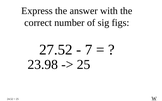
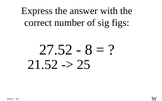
7: 7 -> 8 (89, 50)
23.98: 23.98 -> 21.52 (43, 65)
